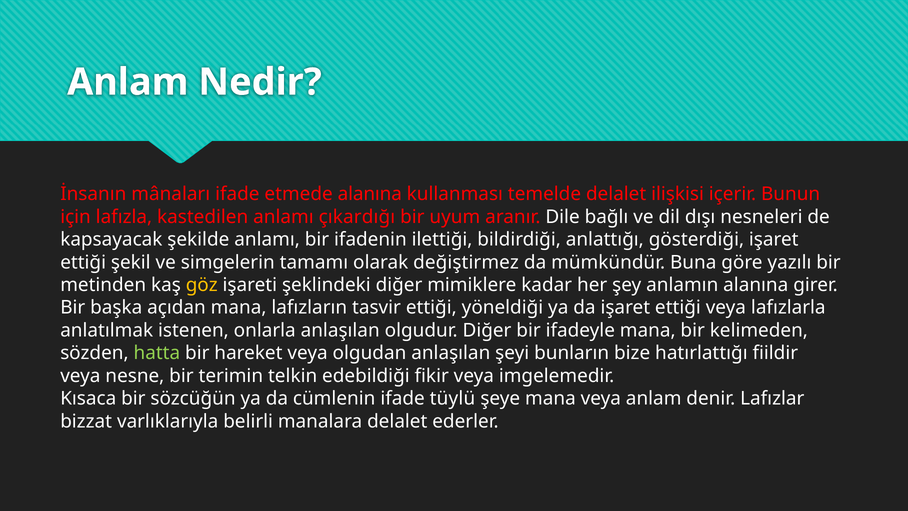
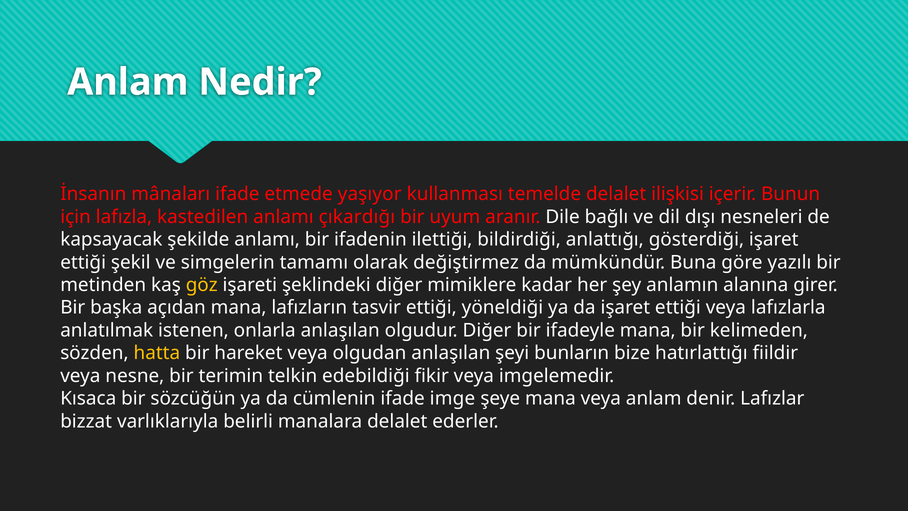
etmede alanına: alanına -> yaşıyor (370, 194)
hatta colour: light green -> yellow (157, 353)
tüylü: tüylü -> imge (452, 398)
